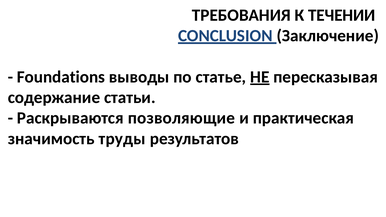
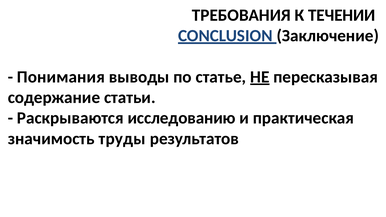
Foundations: Foundations -> Понимания (61, 77)
позволяющие: позволяющие -> исследованию (182, 118)
